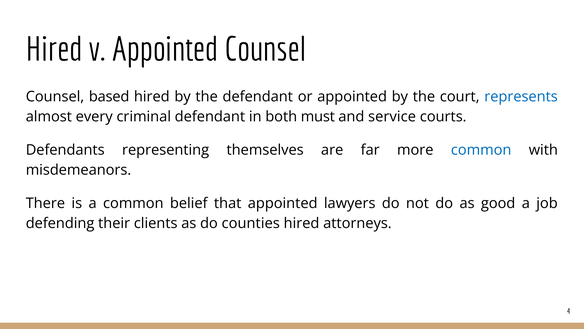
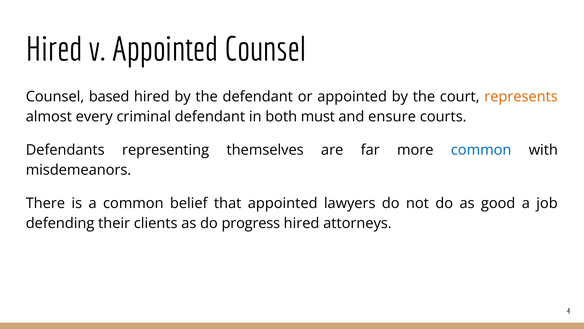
represents colour: blue -> orange (521, 96)
service: service -> ensure (392, 117)
counties: counties -> progress (251, 223)
